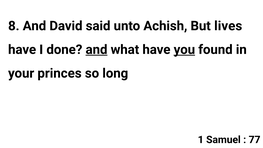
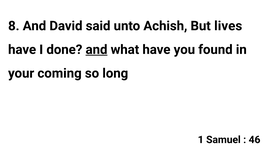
you underline: present -> none (184, 50)
princes: princes -> coming (60, 73)
77: 77 -> 46 (255, 140)
